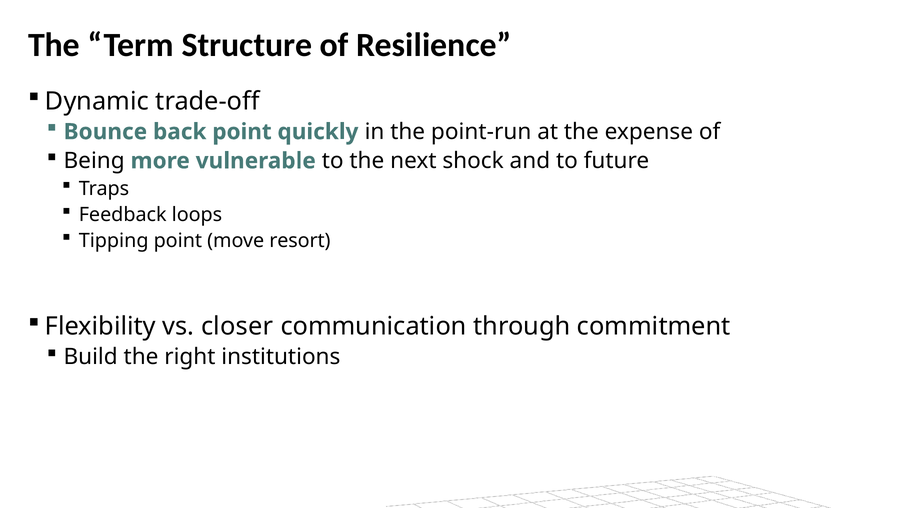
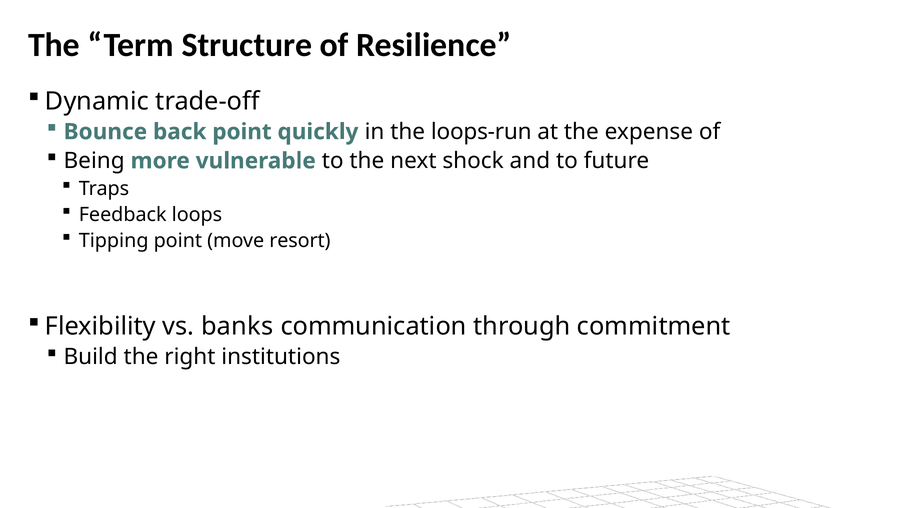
point-run: point-run -> loops-run (481, 132)
closer: closer -> banks (237, 326)
